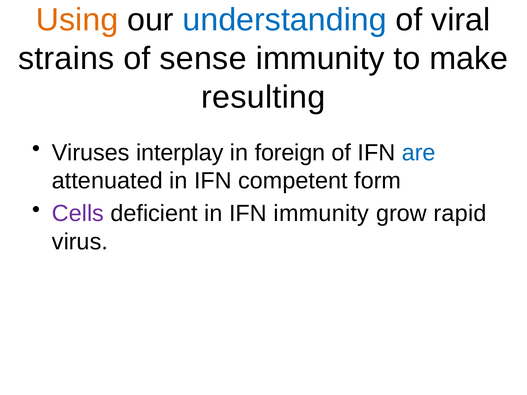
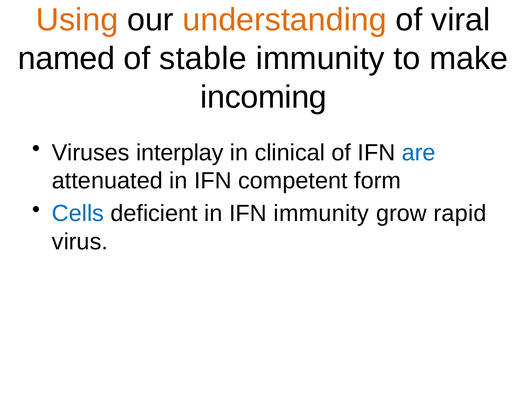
understanding colour: blue -> orange (285, 20)
strains: strains -> named (67, 59)
sense: sense -> stable (203, 59)
resulting: resulting -> incoming (264, 97)
foreign: foreign -> clinical (290, 153)
Cells colour: purple -> blue (78, 214)
